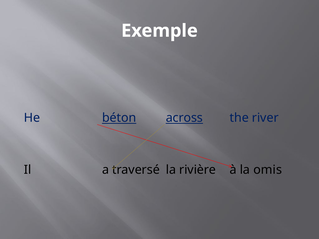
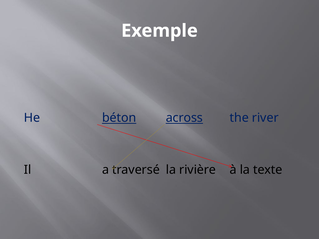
omis: omis -> texte (268, 170)
